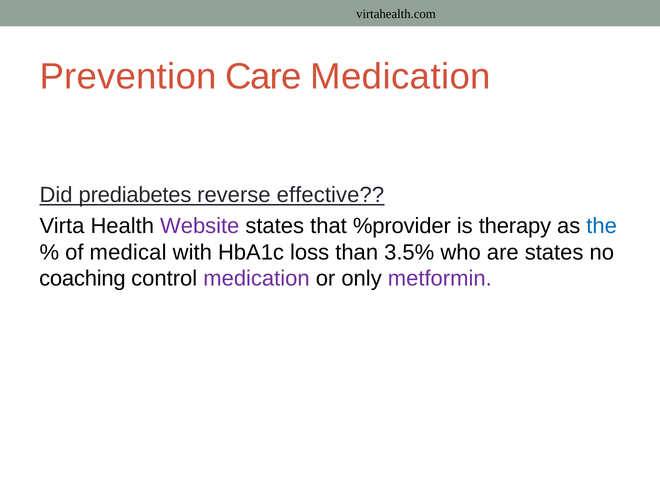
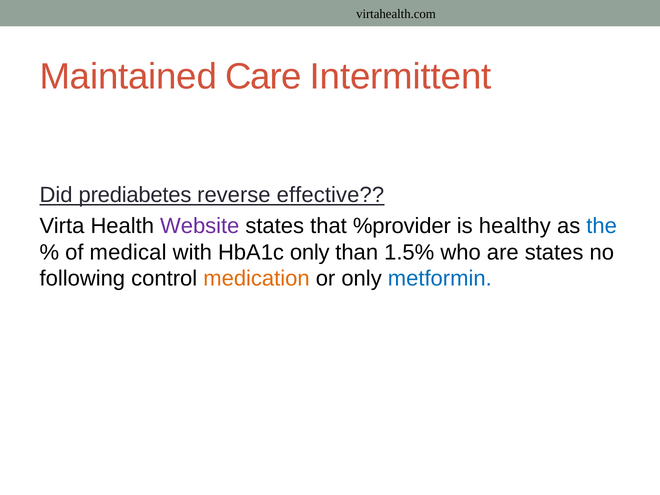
Prevention: Prevention -> Maintained (128, 77)
Care Medication: Medication -> Intermittent (401, 77)
therapy: therapy -> healthy (515, 226)
HbA1c loss: loss -> only (310, 252)
3.5%: 3.5% -> 1.5% (409, 252)
coaching: coaching -> following (82, 279)
medication colour: purple -> orange (256, 279)
metformin colour: purple -> blue (440, 279)
